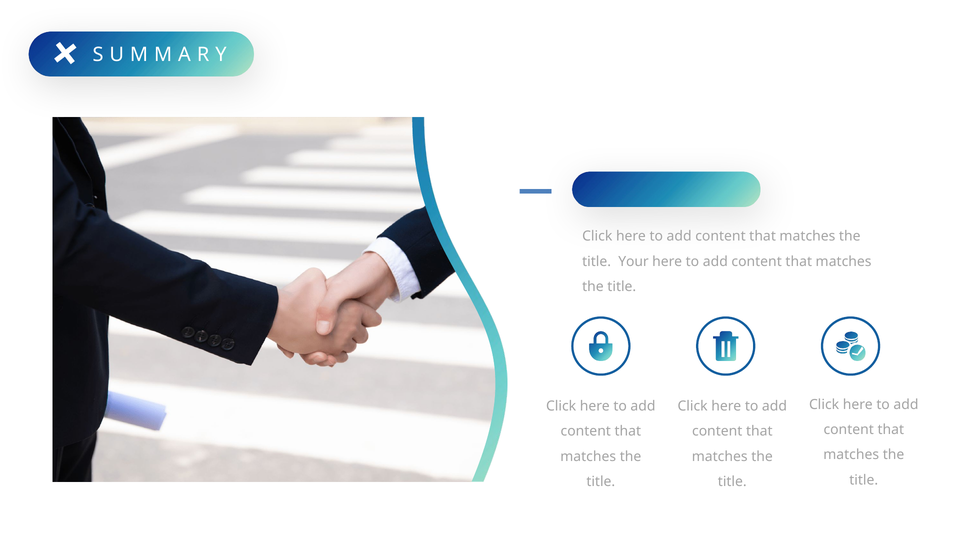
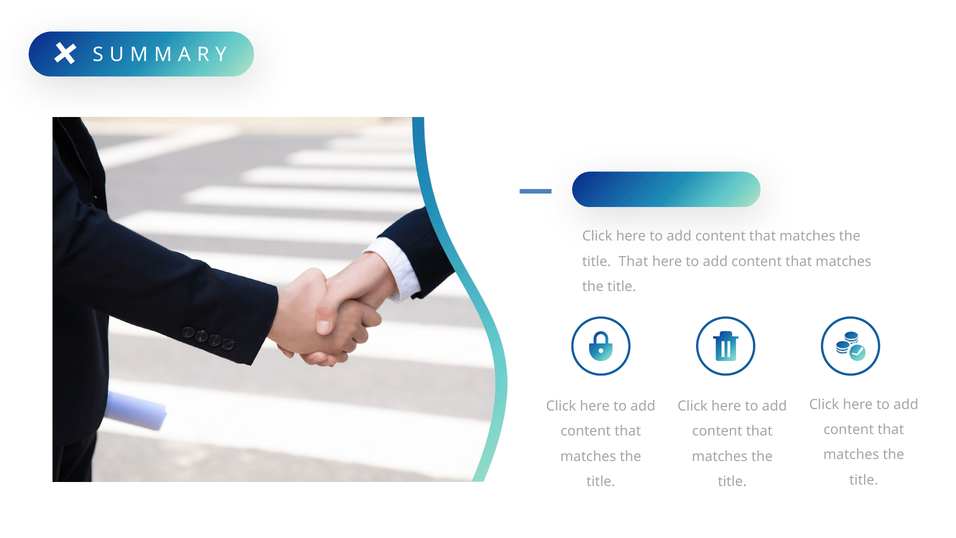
title Your: Your -> That (633, 261)
